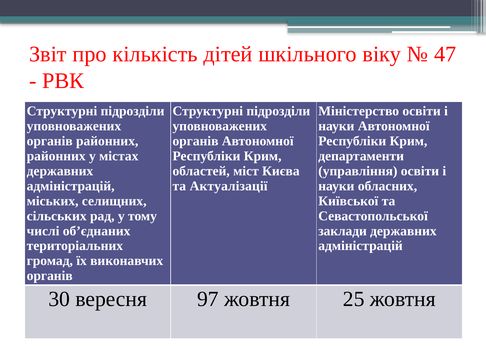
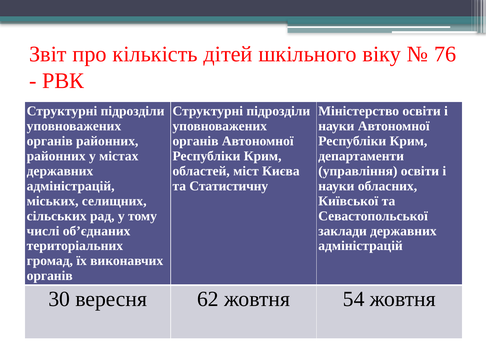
47: 47 -> 76 (445, 54)
Актуалізації: Актуалізації -> Статистичну (229, 186)
97: 97 -> 62 (208, 299)
25: 25 -> 54 (354, 299)
